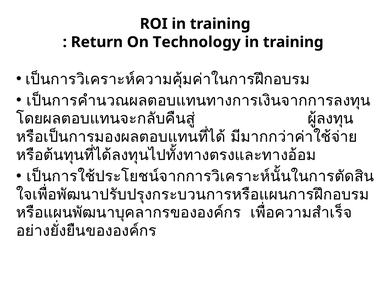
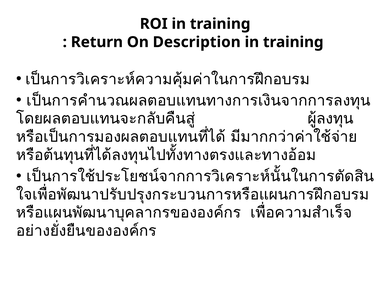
Technology: Technology -> Description (197, 42)
